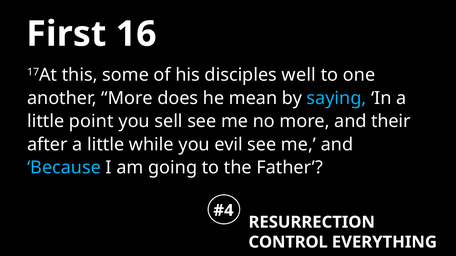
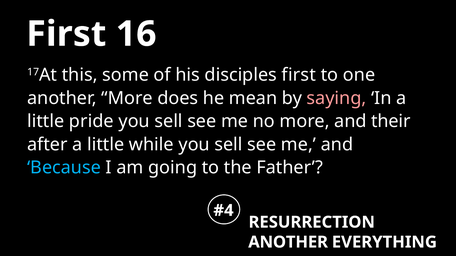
disciples well: well -> first (299, 75)
saying colour: light blue -> pink (336, 98)
point: point -> pride (91, 122)
while you evil: evil -> sell (229, 145)
CONTROL: CONTROL -> ANOTHER (288, 243)
